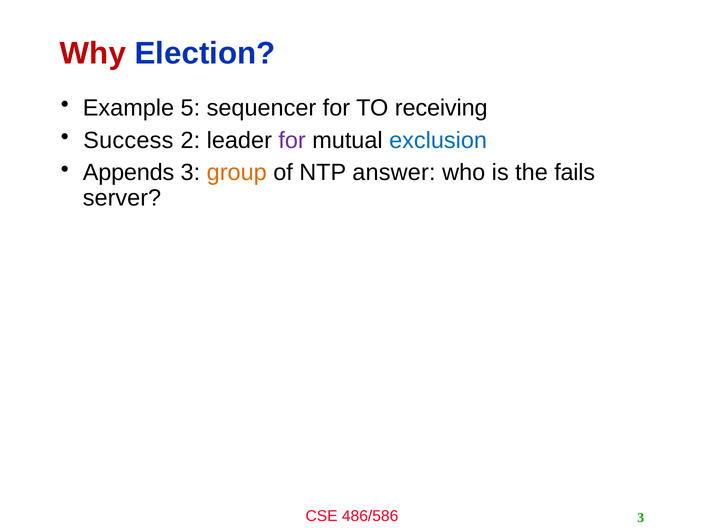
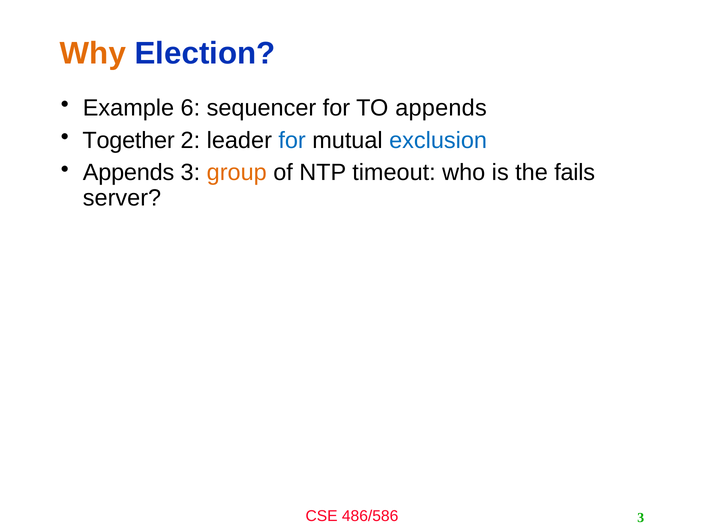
Why colour: red -> orange (93, 54)
5: 5 -> 6 (190, 108)
TO receiving: receiving -> appends (441, 108)
Success: Success -> Together (129, 140)
for colour: purple -> blue (292, 140)
answer: answer -> timeout (394, 173)
